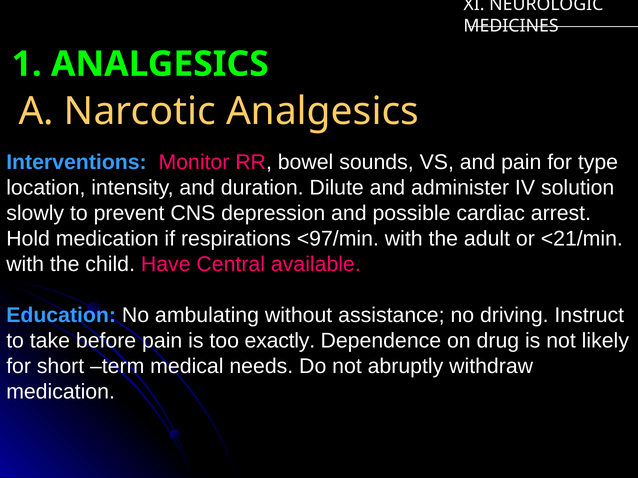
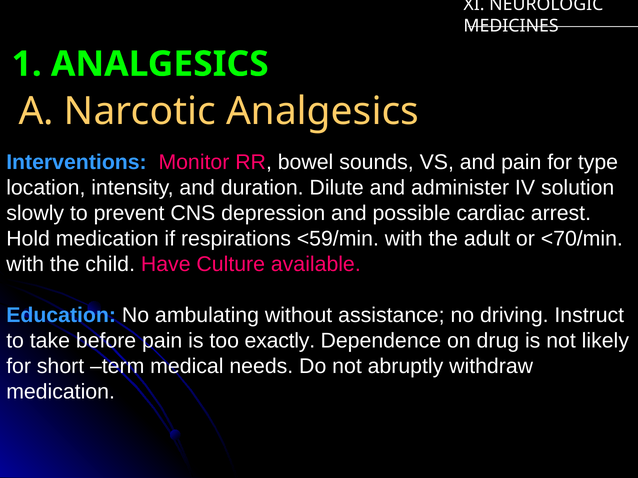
<97/min: <97/min -> <59/min (338, 239)
<21/min: <21/min -> <70/min (582, 239)
Central: Central -> Culture (231, 264)
